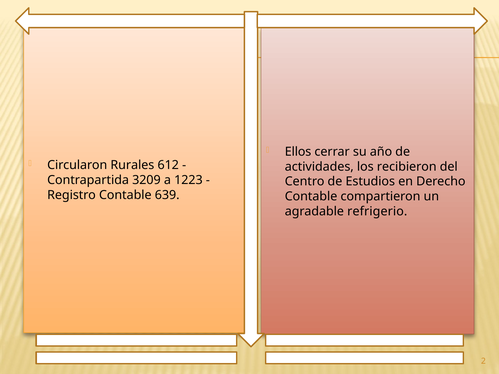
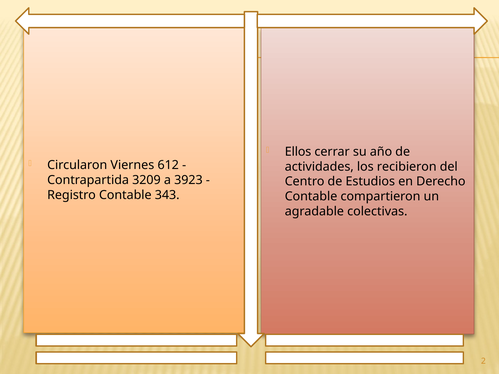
Rurales: Rurales -> Viernes (132, 165)
1223: 1223 -> 3923 (188, 180)
639: 639 -> 343 (167, 195)
refrigerio: refrigerio -> colectivas (377, 212)
